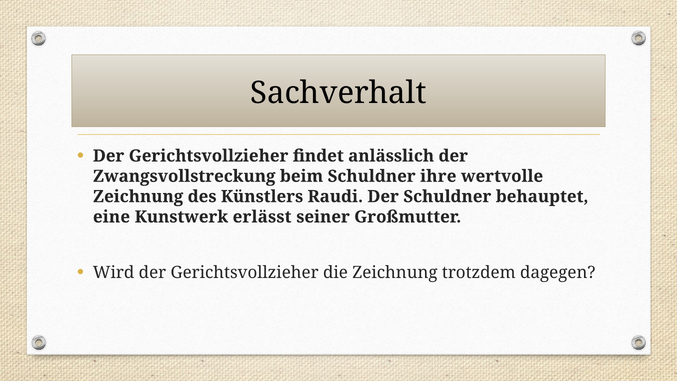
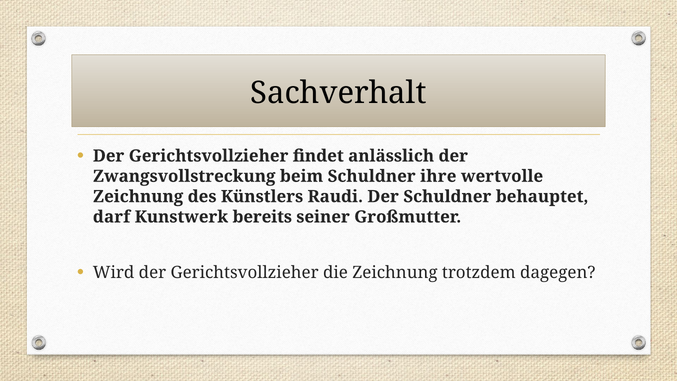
eine: eine -> darf (112, 217)
erlässt: erlässt -> bereits (262, 217)
